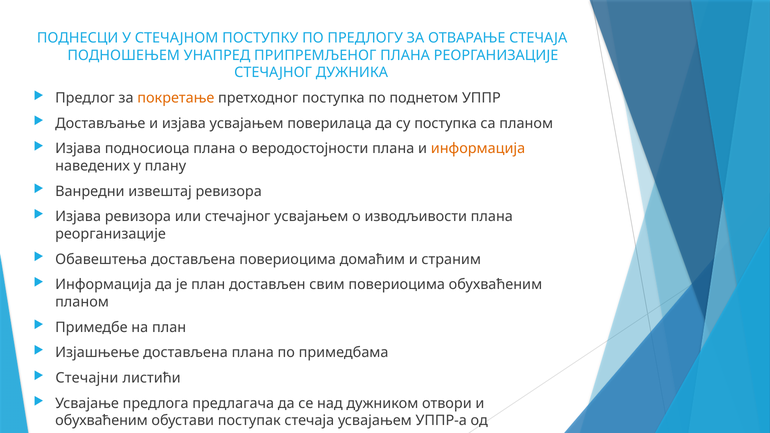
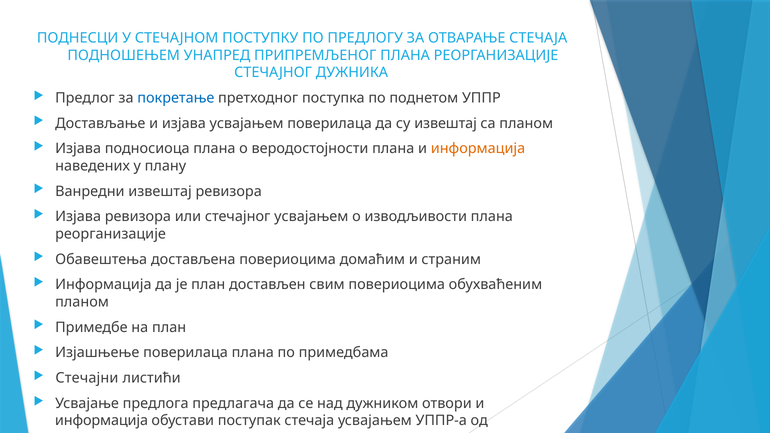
покретање colour: orange -> blue (176, 98)
су поступка: поступка -> извештај (446, 123)
Изјашњење достављена: достављена -> поверилаца (186, 353)
обухваћеним: обухваћеним -> информација (102, 421)
